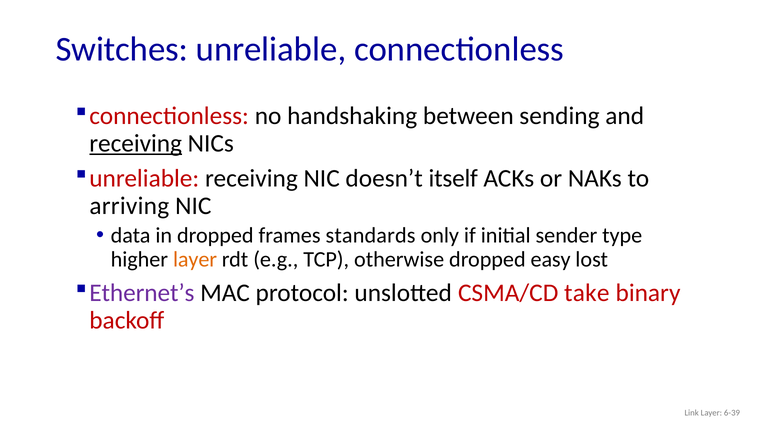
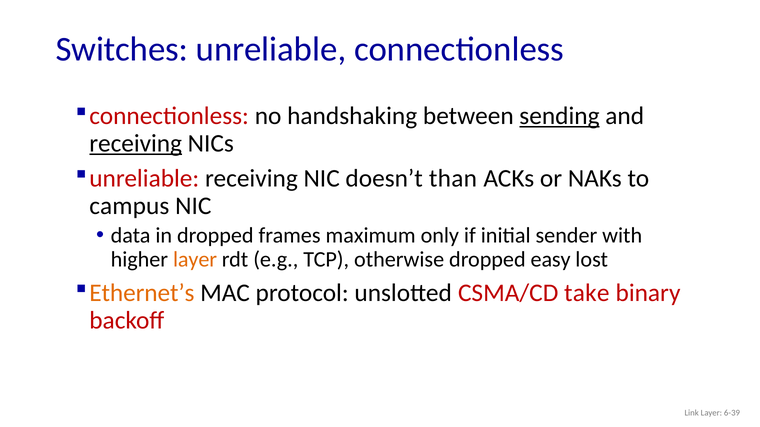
sending underline: none -> present (559, 116)
itself: itself -> than (453, 179)
arriving: arriving -> campus (129, 206)
standards: standards -> maximum (371, 236)
type: type -> with (622, 236)
Ethernet’s colour: purple -> orange (142, 293)
